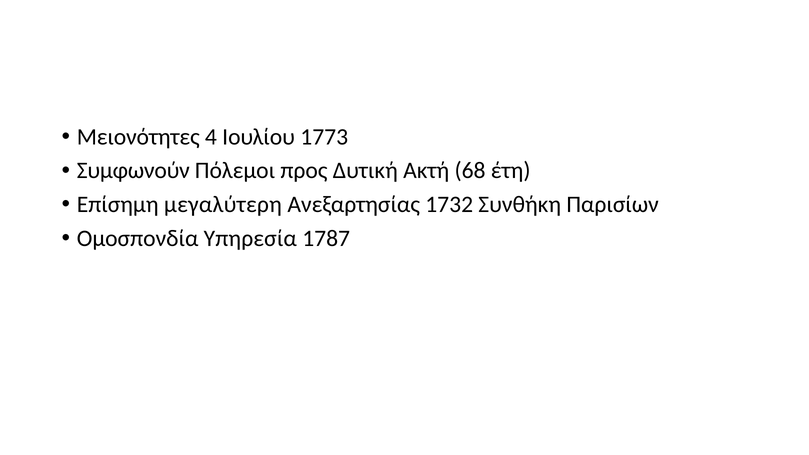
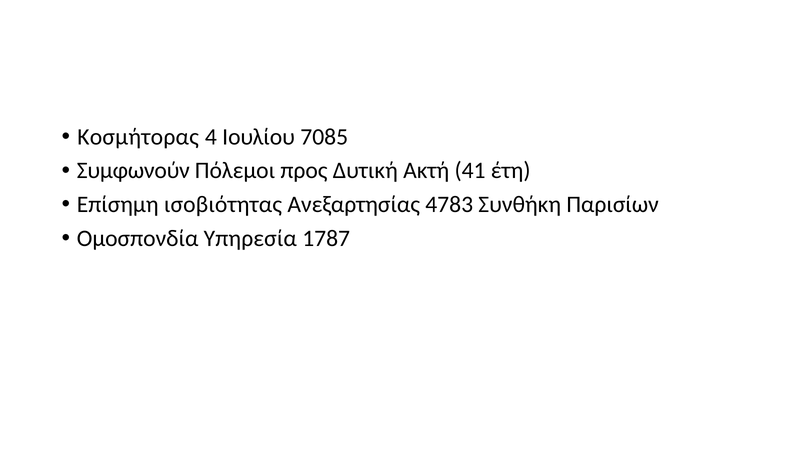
Μειονότητες: Μειονότητες -> Κοσμήτορας (138, 137)
1773: 1773 -> 7085 (324, 137)
68: 68 -> 41 (470, 171)
μεγαλύτερη: μεγαλύτερη -> ισοβιότητας (223, 205)
1732: 1732 -> 4783 (449, 205)
